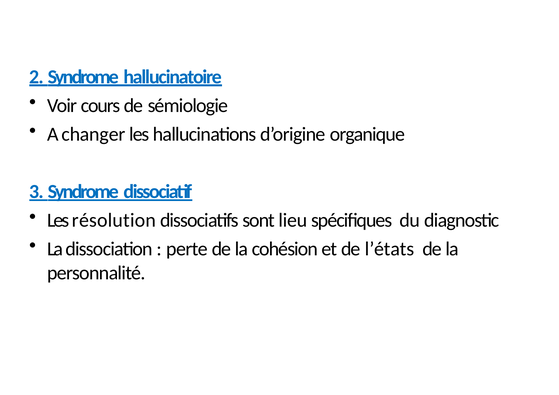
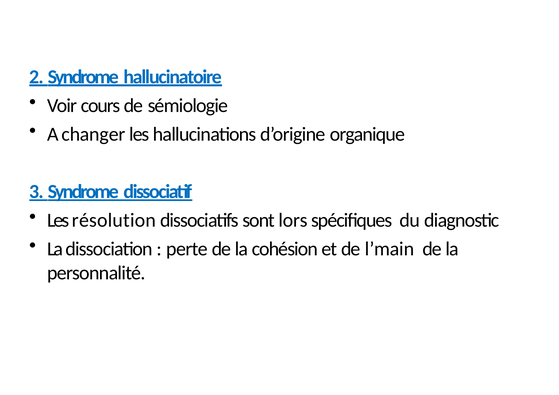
lieu: lieu -> lors (293, 220)
l’états: l’états -> l’main (390, 249)
